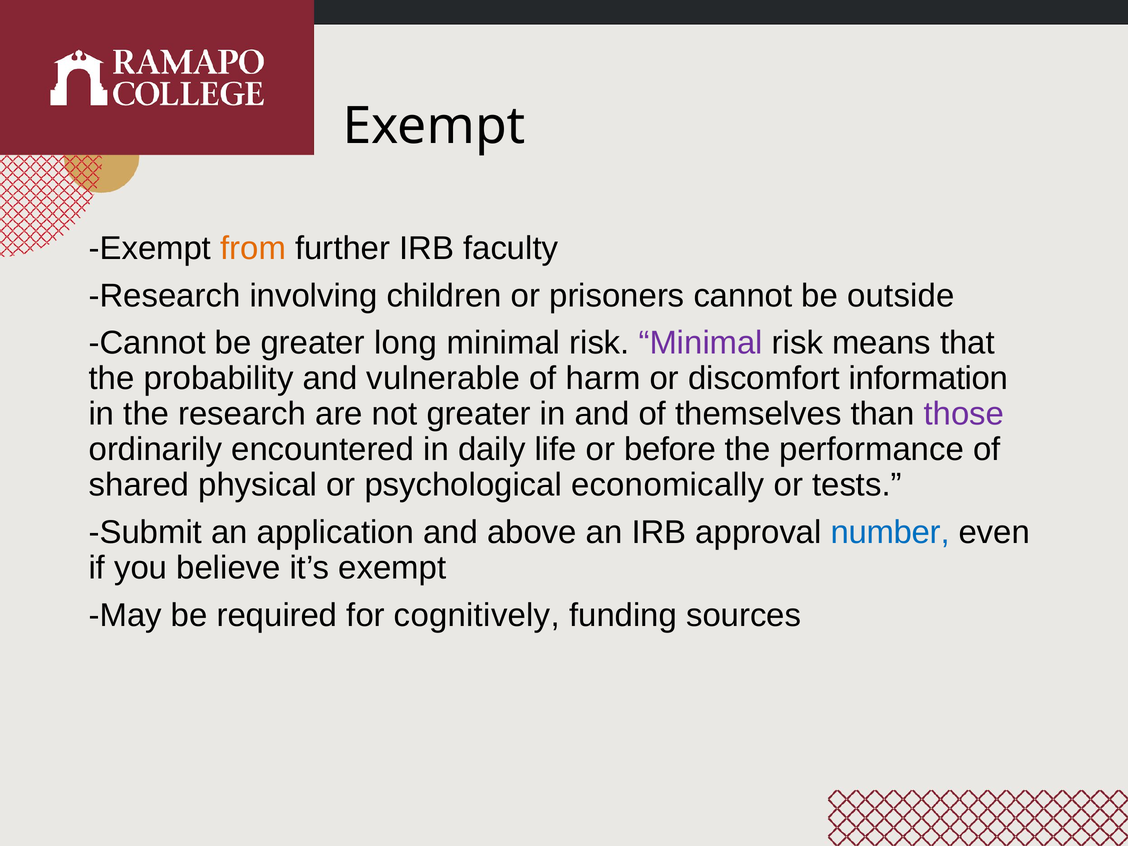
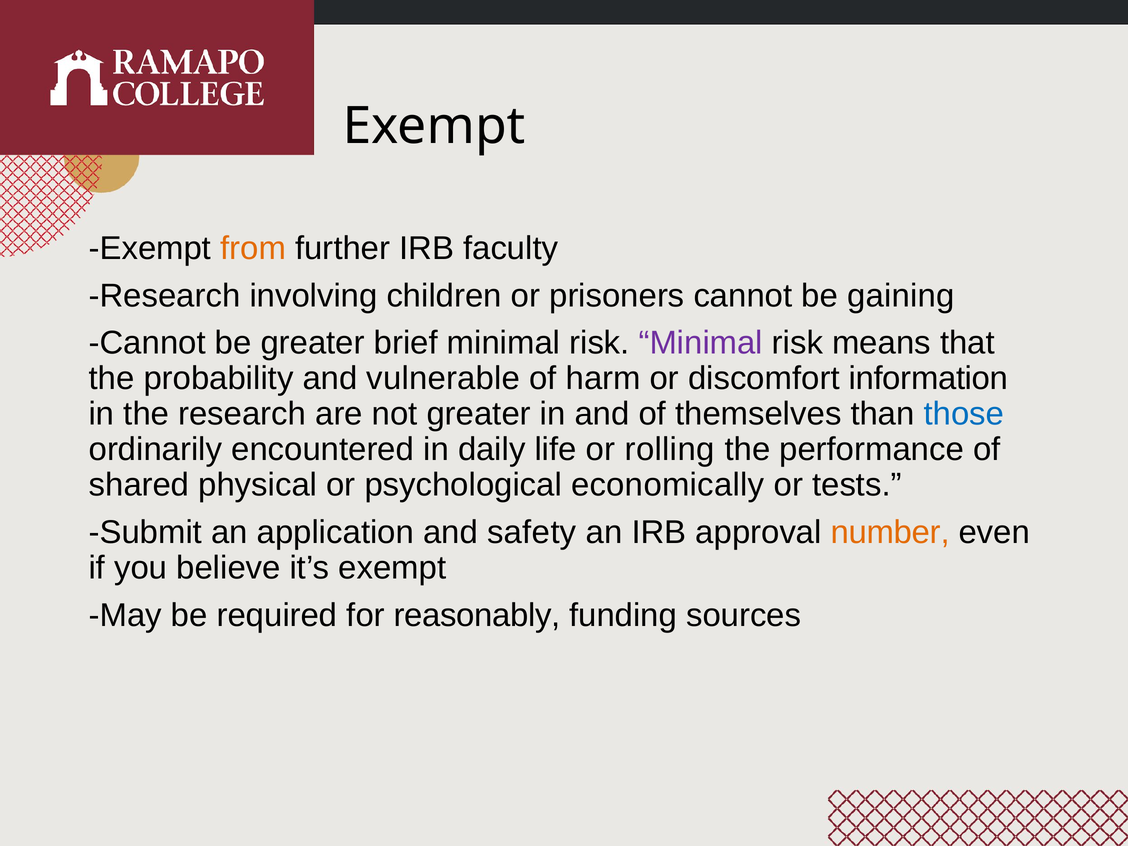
outside: outside -> gaining (901, 296)
long: long -> brief (406, 343)
those colour: purple -> blue (964, 414)
before: before -> rolling (670, 450)
above: above -> safety (532, 532)
number colour: blue -> orange (890, 532)
cognitively: cognitively -> reasonably (477, 615)
